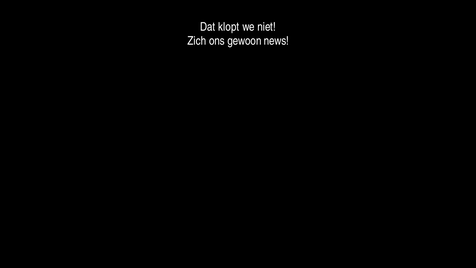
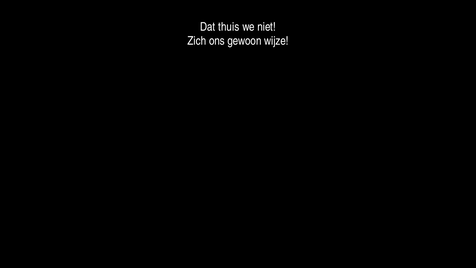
klopt: klopt -> thuis (229, 27)
news: news -> wijze (276, 41)
